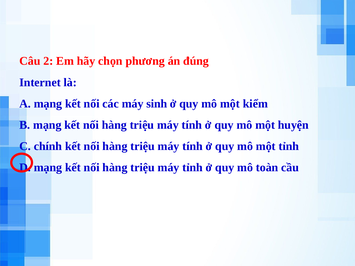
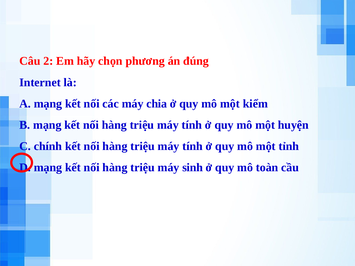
sinh: sinh -> chia (157, 104)
máy tỉnh: tỉnh -> sinh (193, 168)
